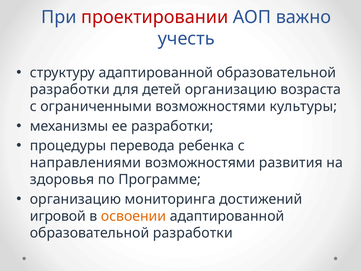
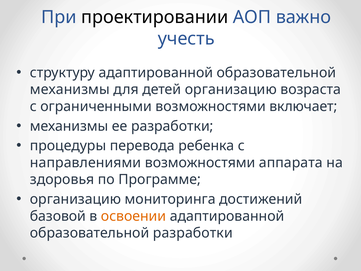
проектировании colour: red -> black (155, 17)
разработки: разработки -> механизмы (70, 90)
культуры: культуры -> включает (303, 106)
развития: развития -> аппарата (291, 163)
игровой: игровой -> базовой (58, 216)
